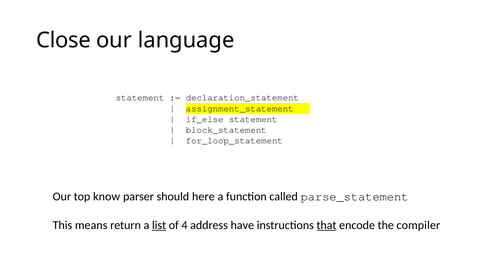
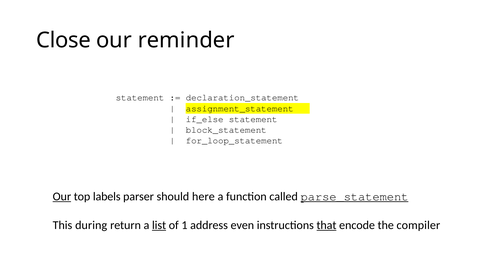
language: language -> reminder (186, 40)
Our underline: none -> present (62, 197)
know: know -> labels (107, 197)
parse_statement underline: none -> present (355, 197)
means: means -> during (91, 226)
4: 4 -> 1 (184, 226)
have: have -> even (242, 226)
